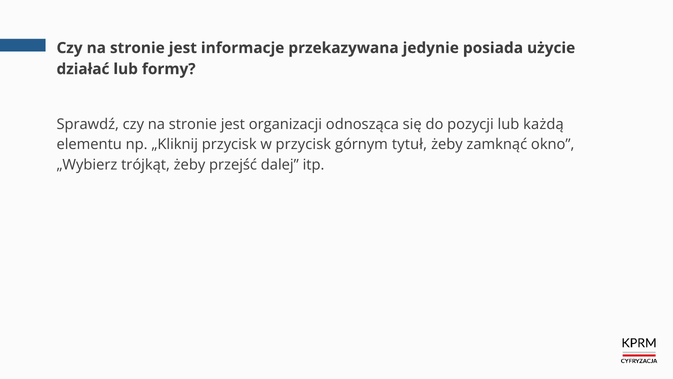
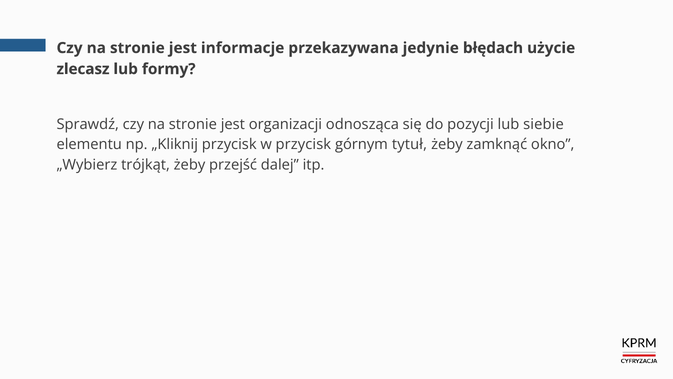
posiada: posiada -> błędach (493, 48)
działać: działać -> zlecasz (83, 69)
każdą: każdą -> siebie (543, 124)
